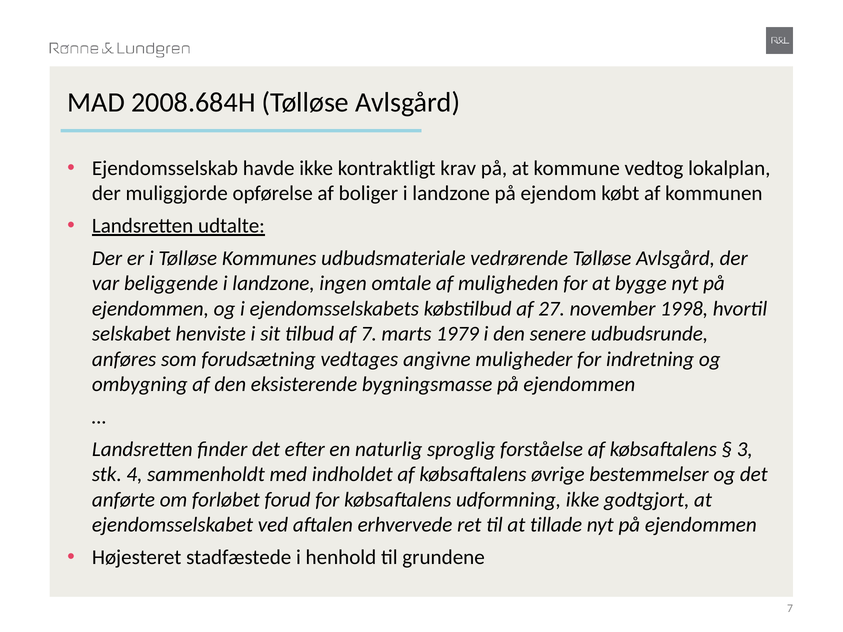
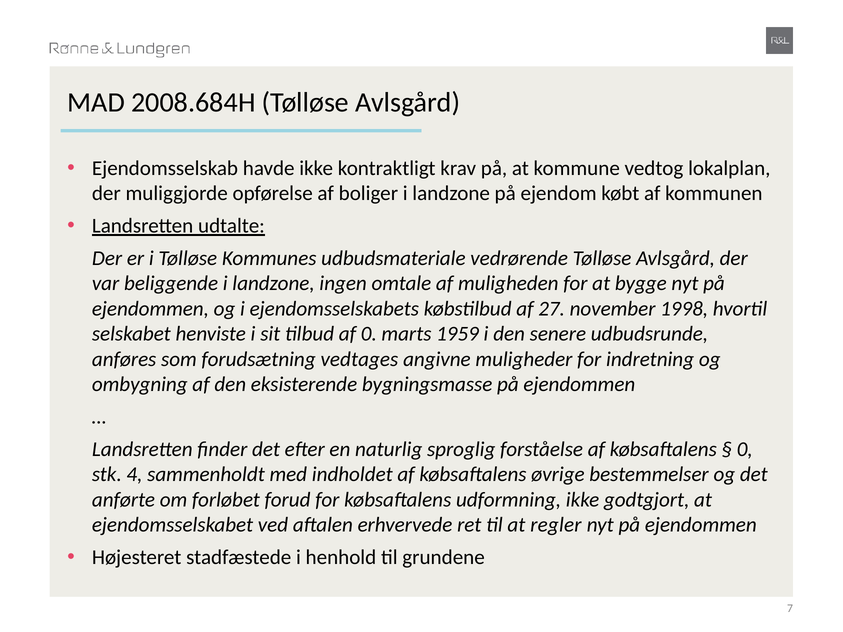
af 7: 7 -> 0 (369, 334)
1979: 1979 -> 1959 (458, 334)
3: 3 -> 0 (745, 449)
tillade: tillade -> regler (556, 525)
